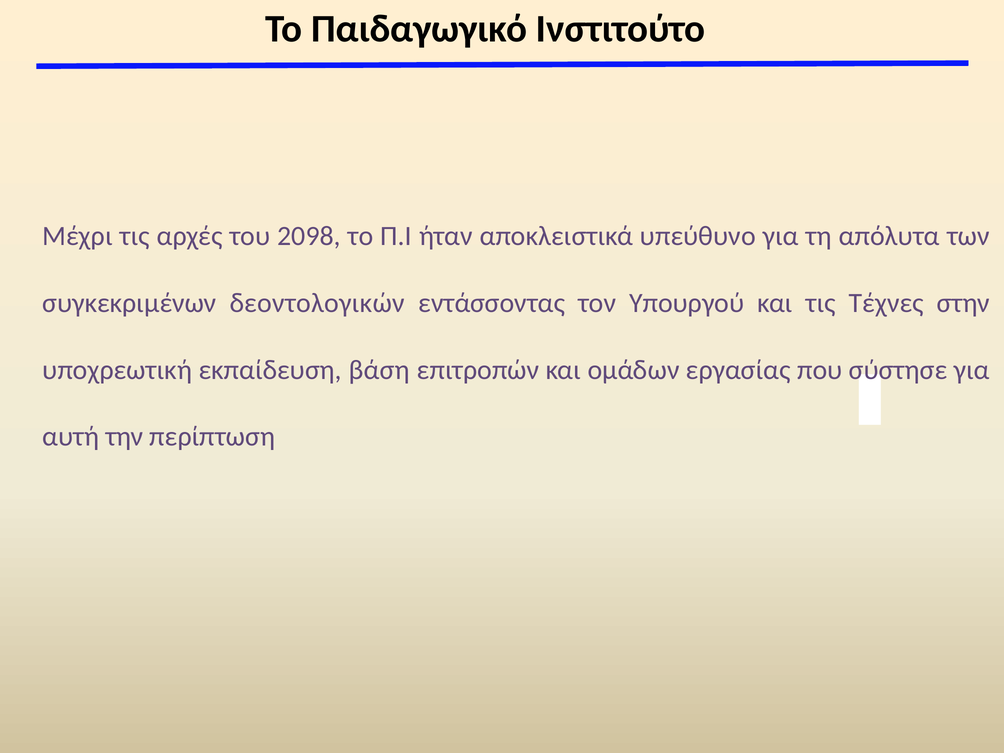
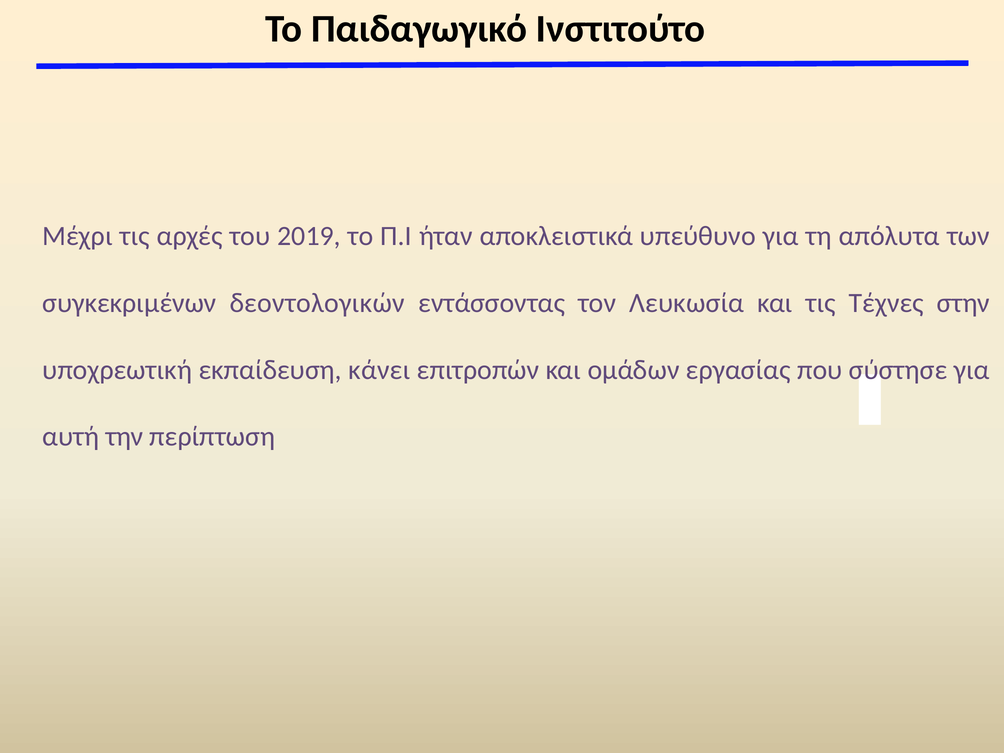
2098: 2098 -> 2019 (309, 236)
Υπουργού: Υπουργού -> Λευκωσία (687, 303)
βάση: βάση -> κάνει (379, 370)
